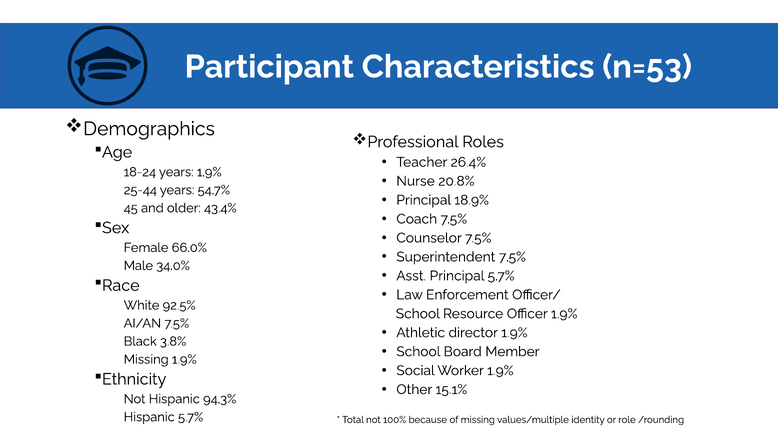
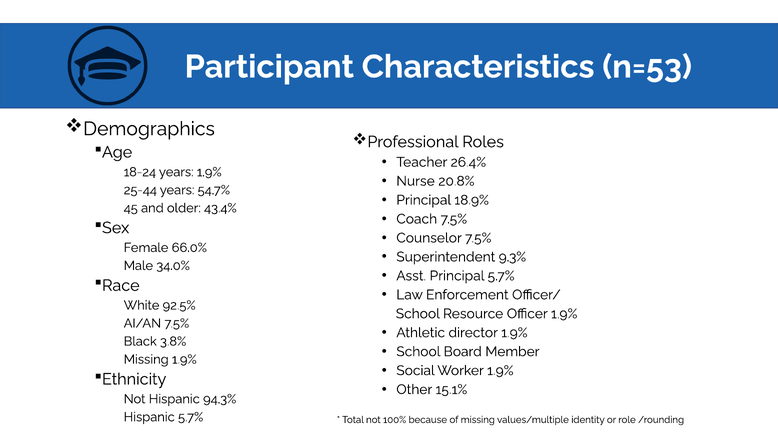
Superintendent 7.5%: 7.5% -> 9.3% (512, 257)
